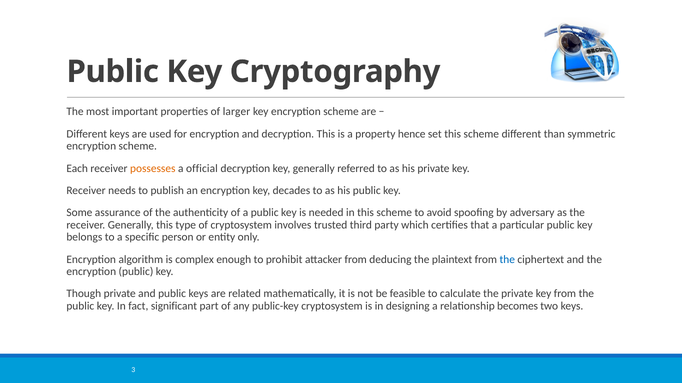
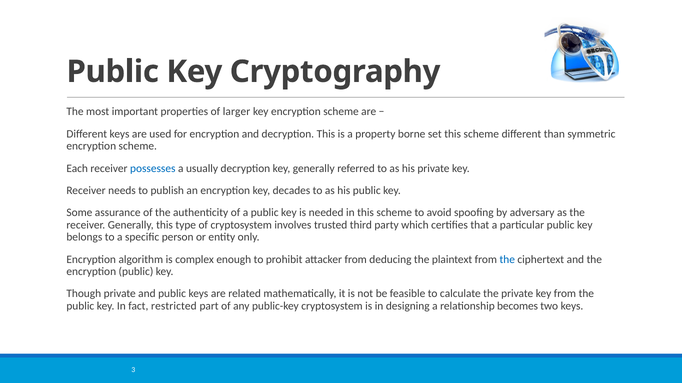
hence: hence -> borne (412, 134)
possesses colour: orange -> blue (153, 169)
official: official -> usually (202, 169)
significant: significant -> restricted (174, 306)
